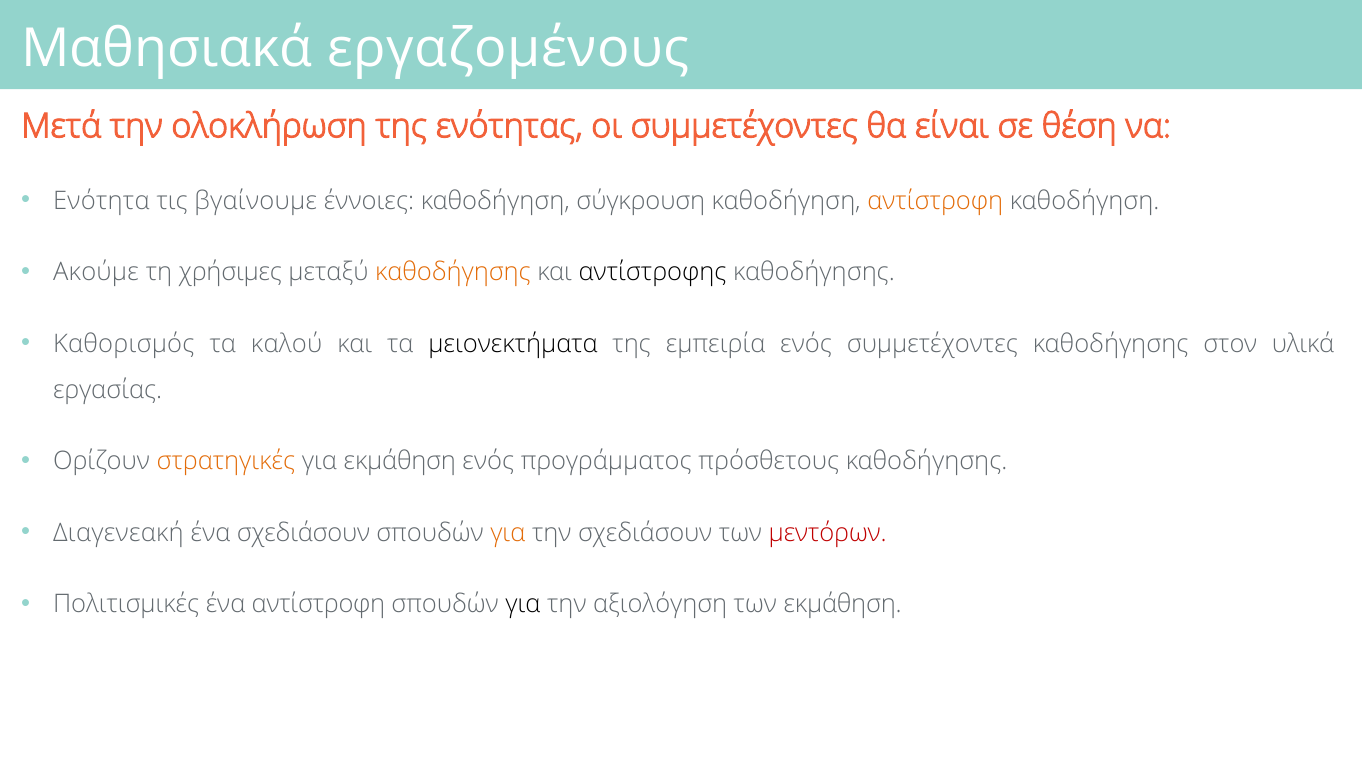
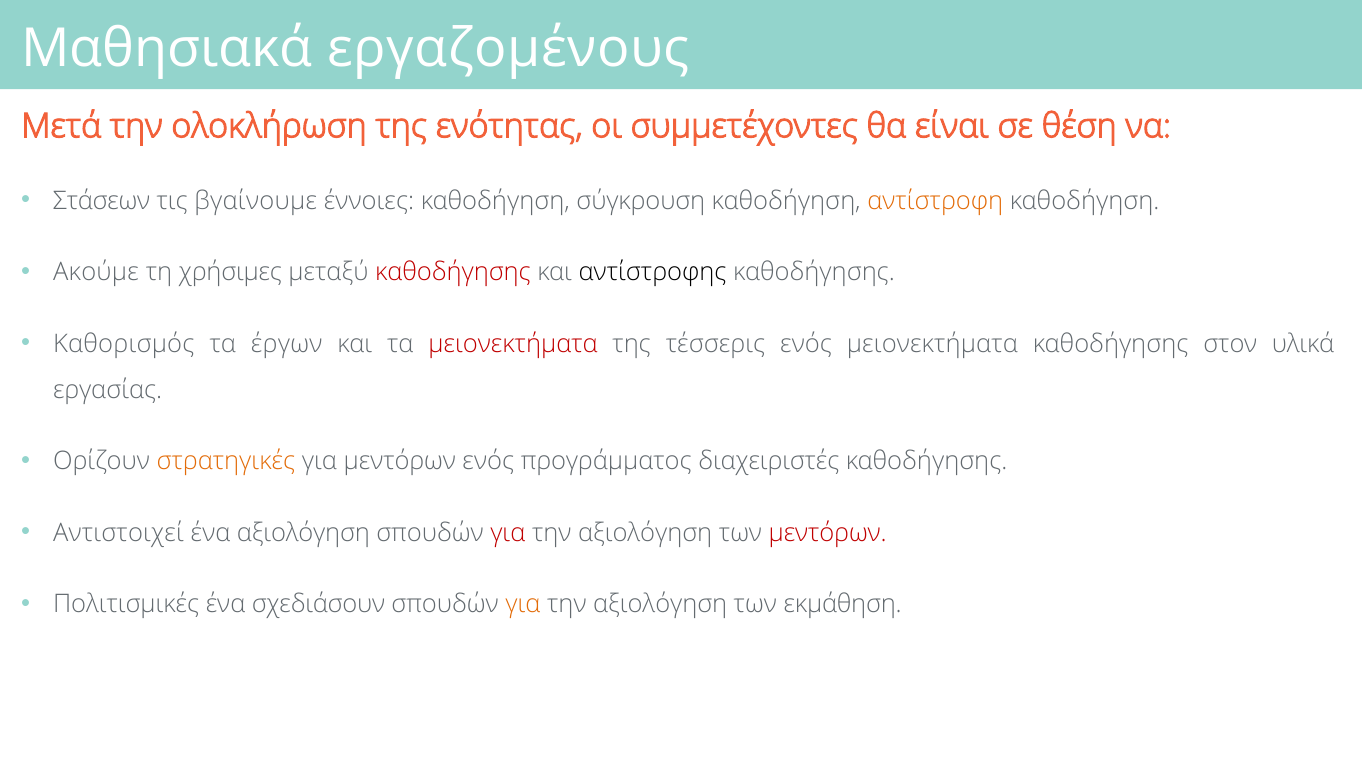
Ενότητα: Ενότητα -> Στάσεων (102, 201)
καθοδήγησης colour: orange -> red (453, 272)
καλού: καλού -> έργων (287, 344)
μειονεκτήματα colour: black -> red (513, 344)
εμπειρία: εμπειρία -> τέσσερις (716, 344)
ενός συμμετέχοντες: συμμετέχοντες -> μειονεκτήματα (932, 344)
για εκμάθηση: εκμάθηση -> μεντόρων (400, 461)
πρόσθετους: πρόσθετους -> διαχειριστές (769, 461)
Διαγενεακή: Διαγενεακή -> Αντιστοιχεί (119, 533)
ένα σχεδιάσουν: σχεδιάσουν -> αξιολόγηση (303, 533)
για colour: orange -> red (508, 533)
σχεδιάσουν: σχεδιάσουν -> αξιολόγηση (645, 533)
ένα αντίστροφη: αντίστροφη -> σχεδιάσουν (319, 604)
για colour: black -> orange (523, 604)
